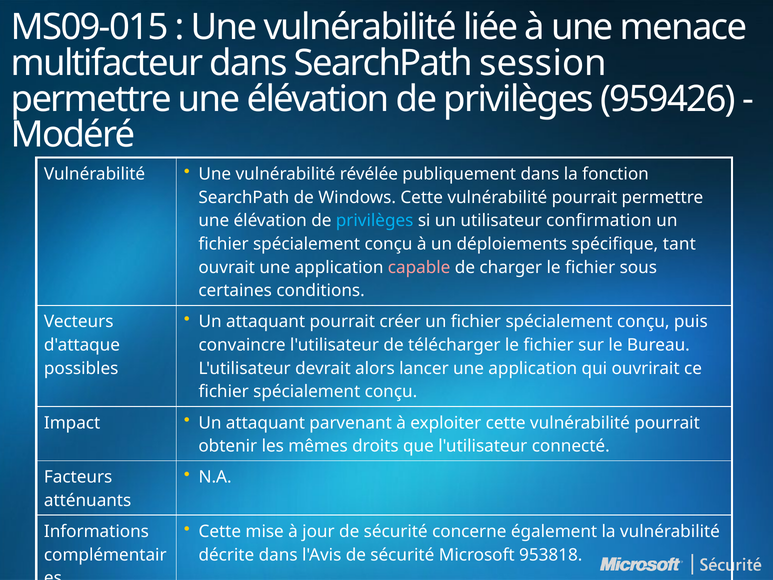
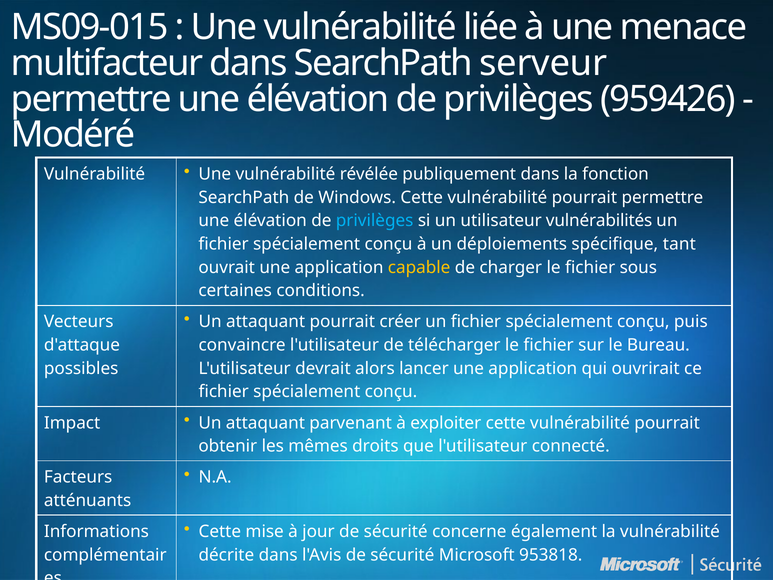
session: session -> serveur (543, 63)
confirmation: confirmation -> vulnérabilités (599, 221)
capable colour: pink -> yellow (419, 267)
